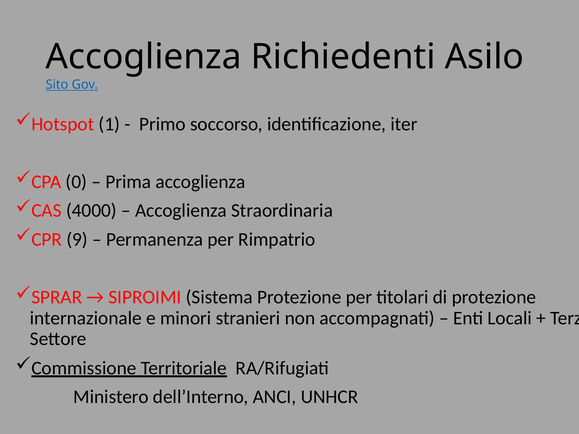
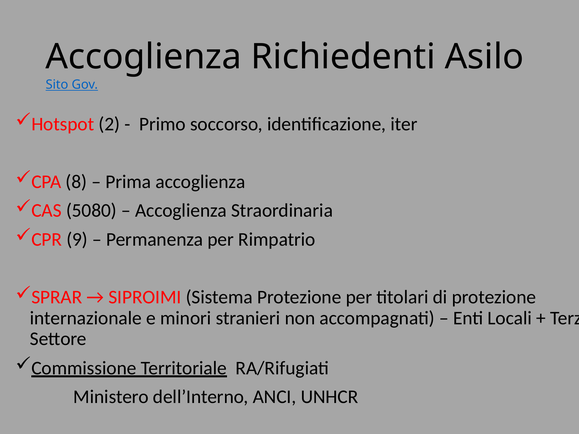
1: 1 -> 2 (109, 124)
0: 0 -> 8 (76, 182)
4000: 4000 -> 5080 (91, 211)
